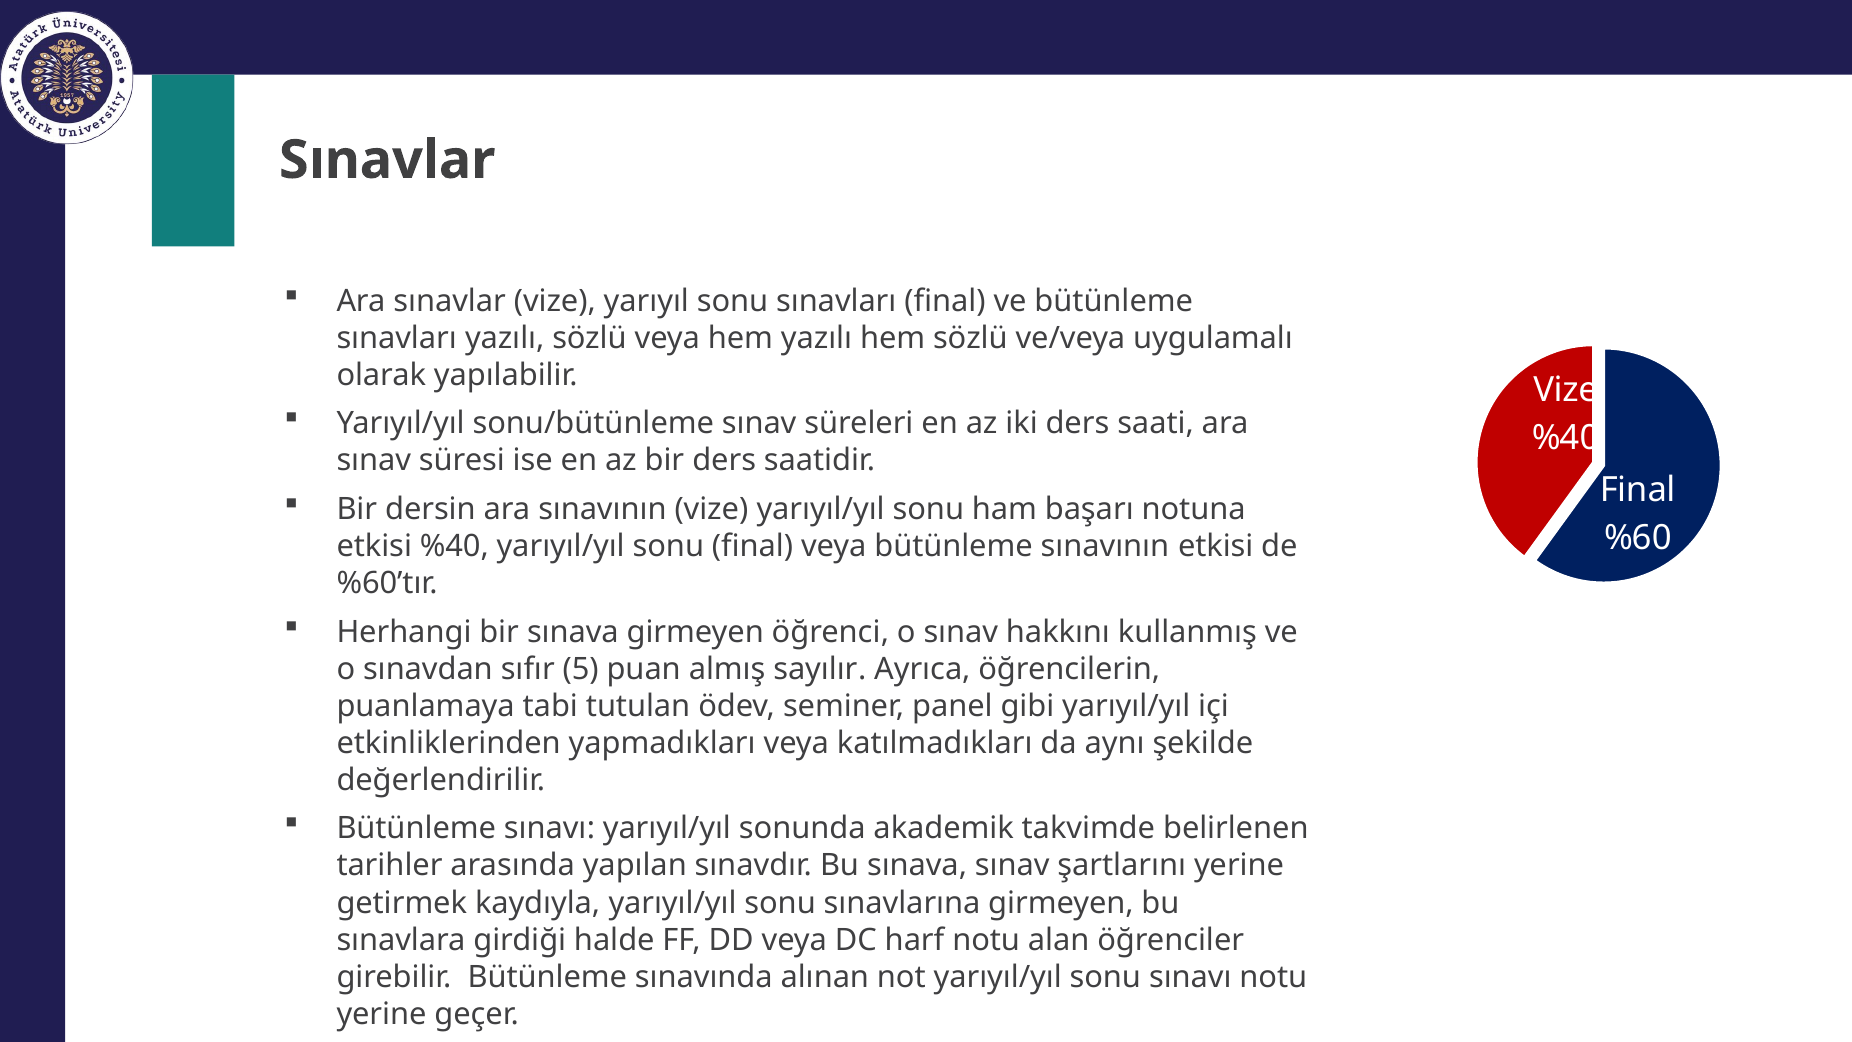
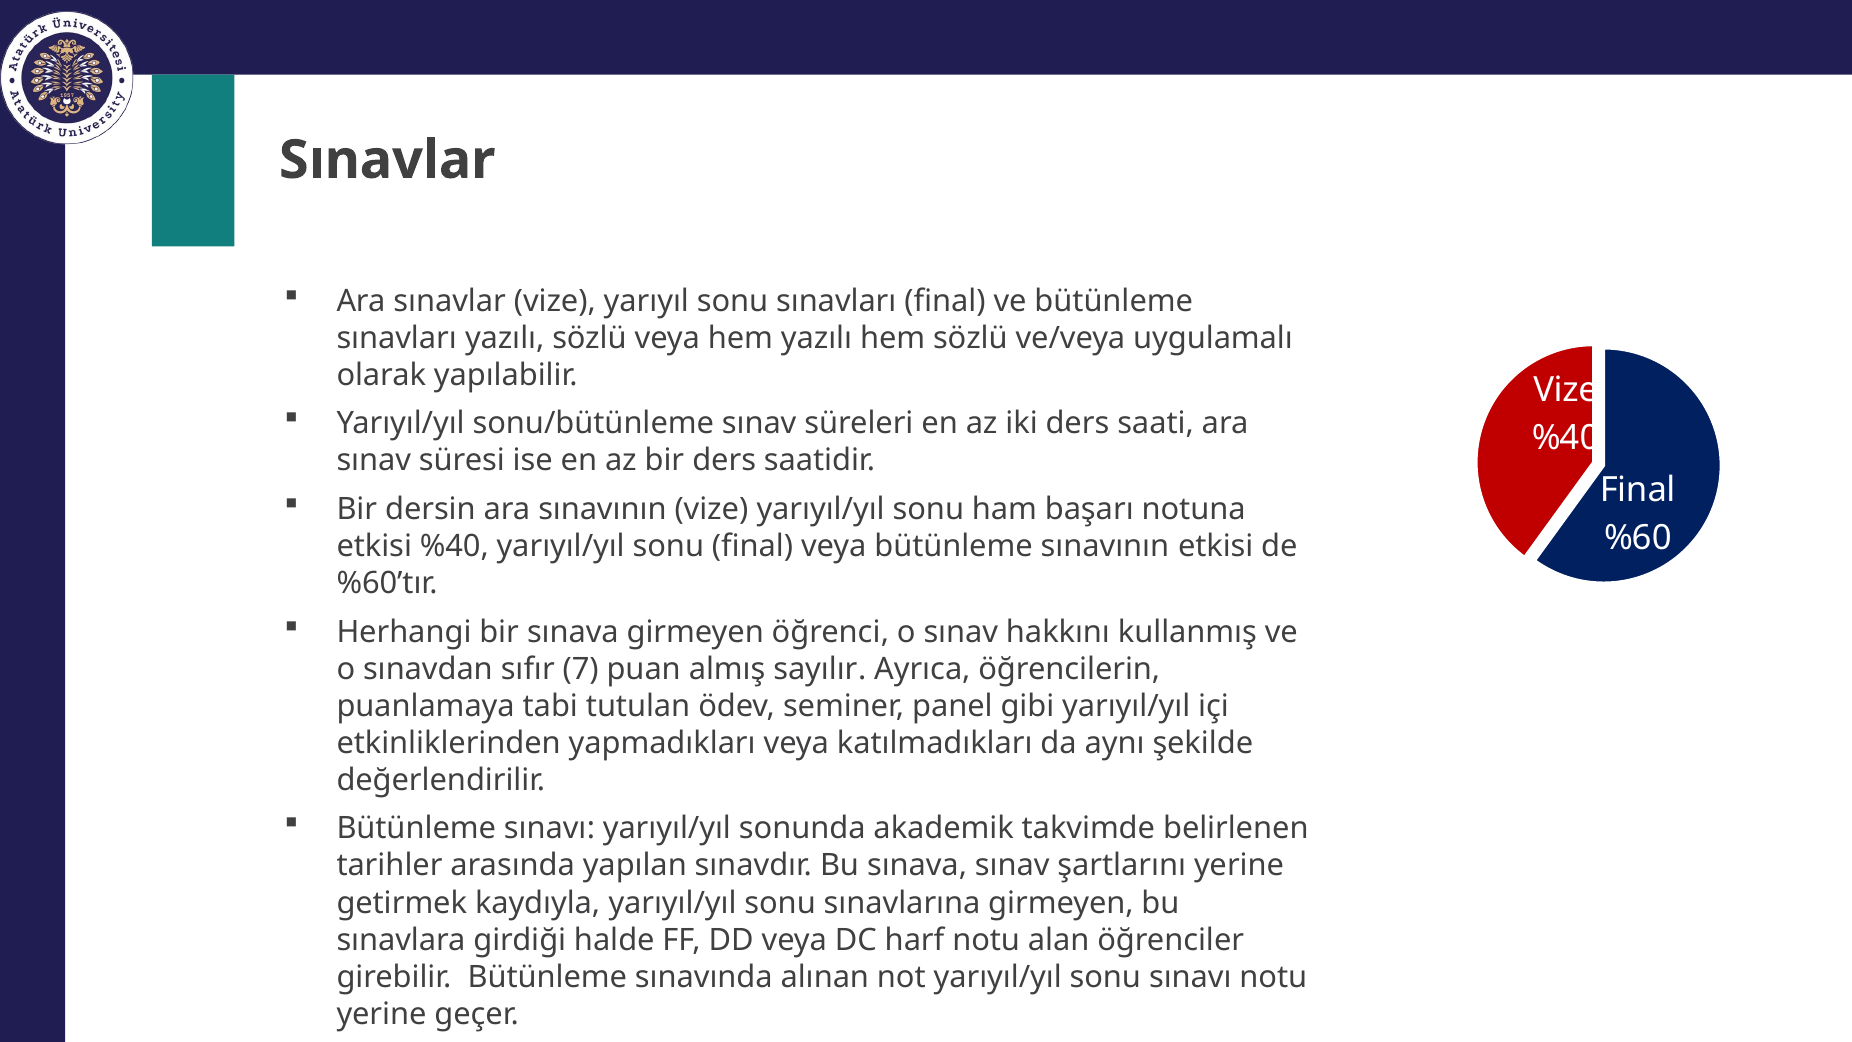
5: 5 -> 7 (581, 669)
